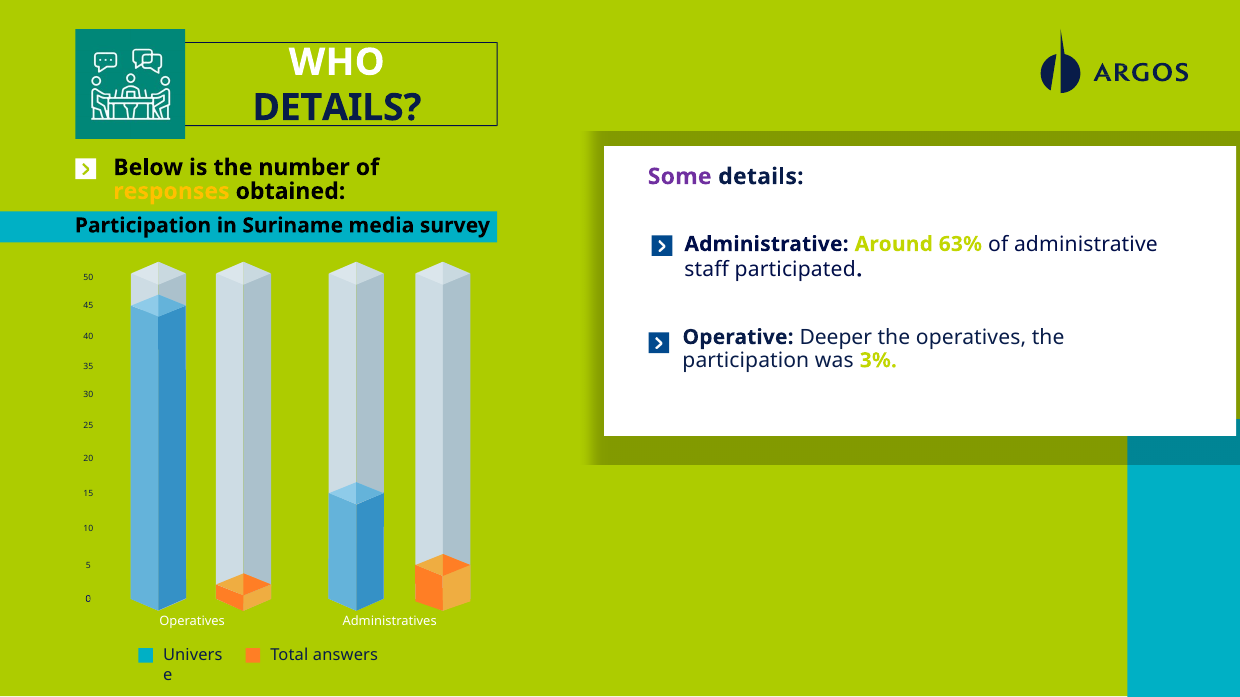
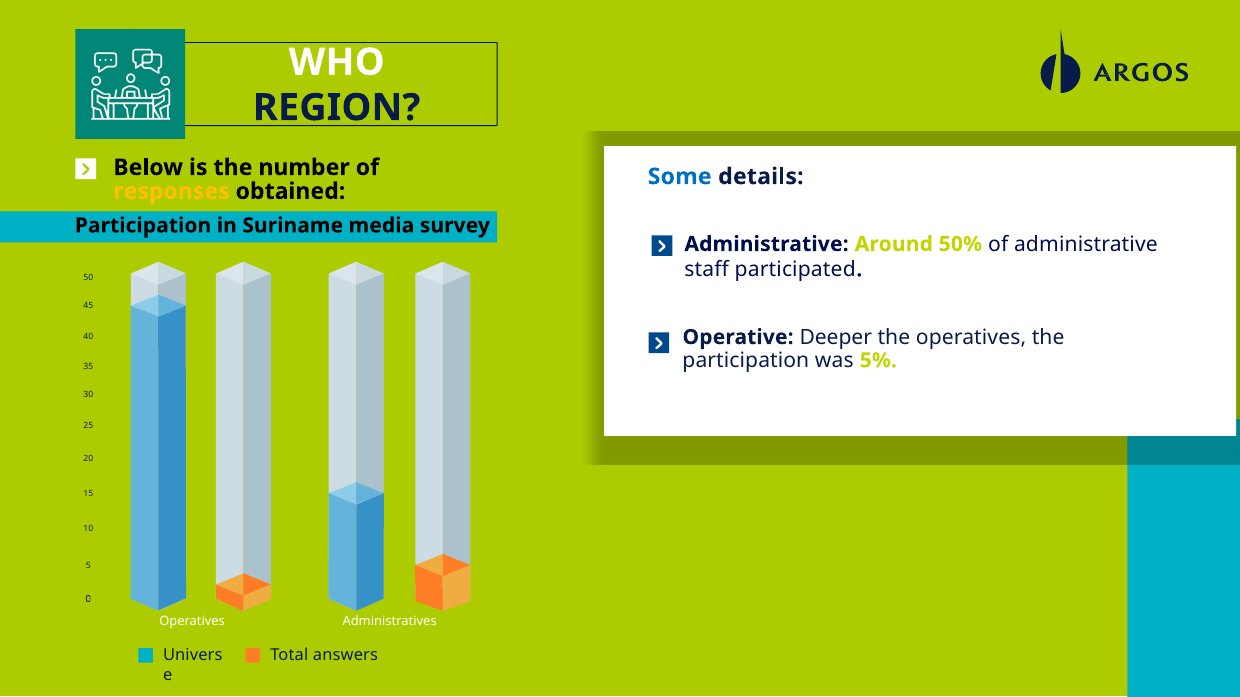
DETAILS: DETAILS -> REGION (337, 108)
Some colour: purple -> blue (680, 177)
63%: 63% -> 50% (960, 244)
3%: 3% -> 5% (878, 361)
